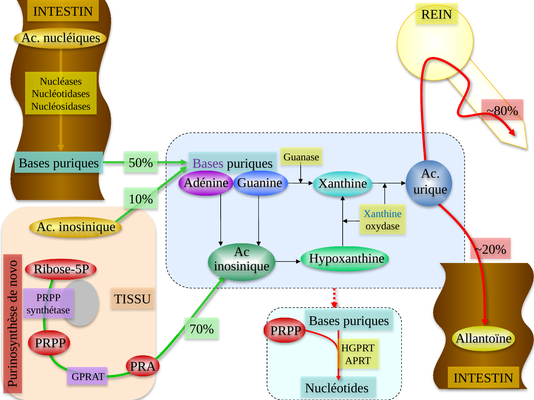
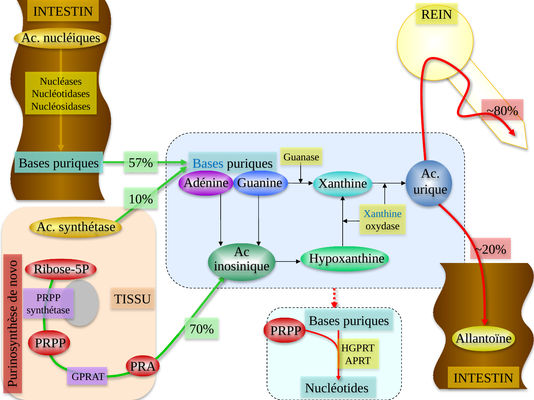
50%: 50% -> 57% (141, 163)
Bases colour: purple -> blue (208, 164)
inosinique: inosinique -> synthétase (87, 227)
